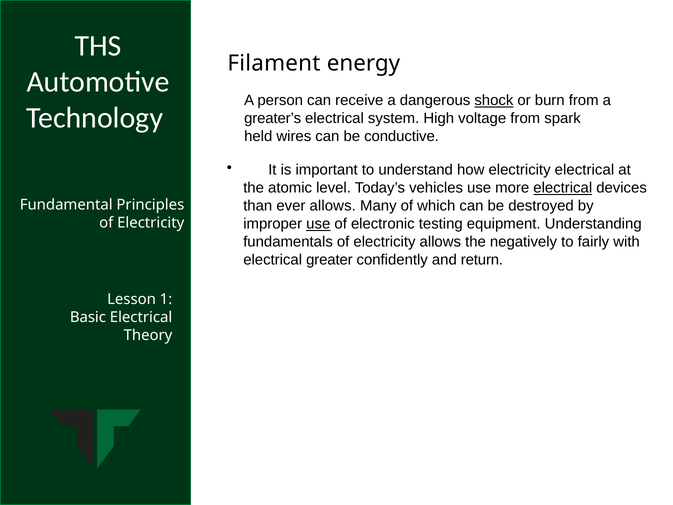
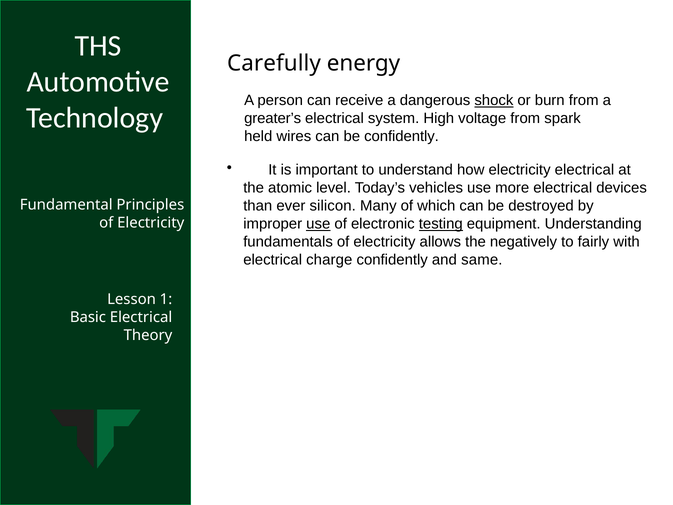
Filament: Filament -> Carefully (274, 63)
be conductive: conductive -> confidently (402, 136)
electrical underline: present -> none (563, 188)
ever allows: allows -> silicon (333, 206)
testing underline: none -> present (441, 224)
greater: greater -> charge (329, 260)
return: return -> same (482, 260)
